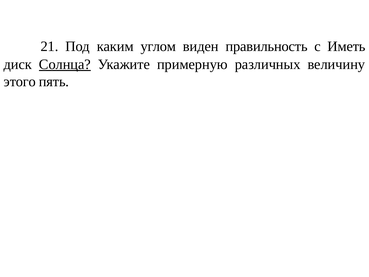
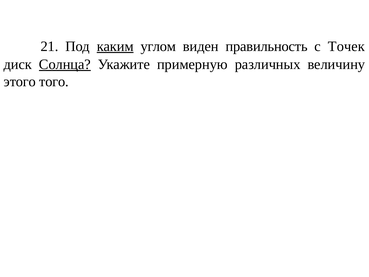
каким underline: none -> present (115, 46)
Иметь: Иметь -> Точек (346, 46)
пять: пять -> того (54, 82)
